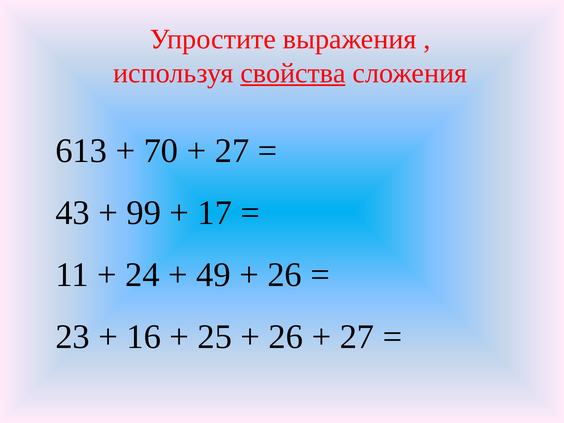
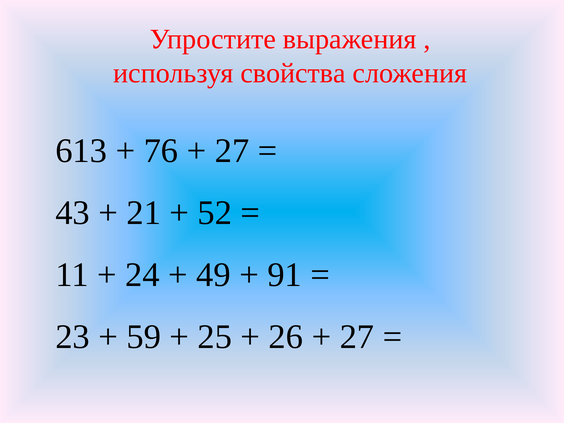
свойства underline: present -> none (293, 73)
70: 70 -> 76 (161, 151)
99: 99 -> 21 (144, 213)
17: 17 -> 52 (215, 213)
26: 26 -> 91 (285, 275)
16: 16 -> 59 (144, 337)
